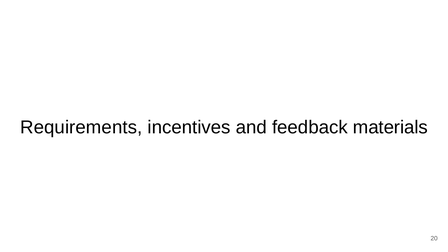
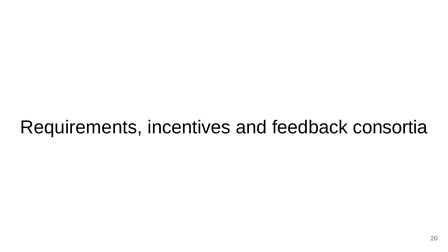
materials: materials -> consortia (390, 127)
